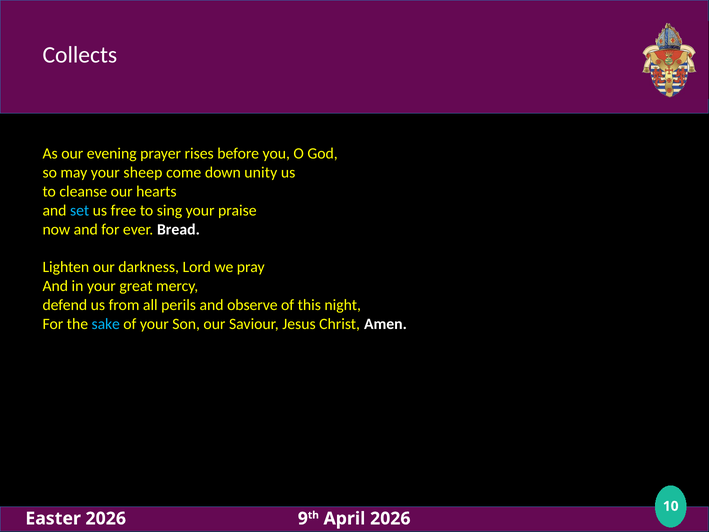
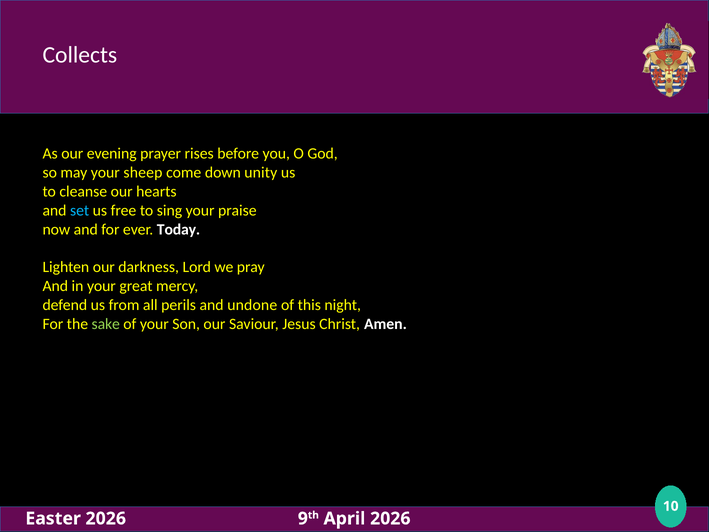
Bread: Bread -> Today (179, 229)
observe: observe -> undone (252, 305)
sake colour: light blue -> light green (106, 324)
